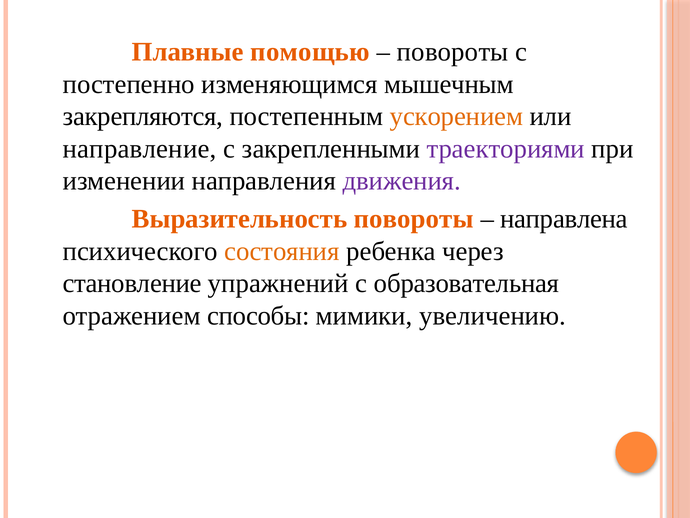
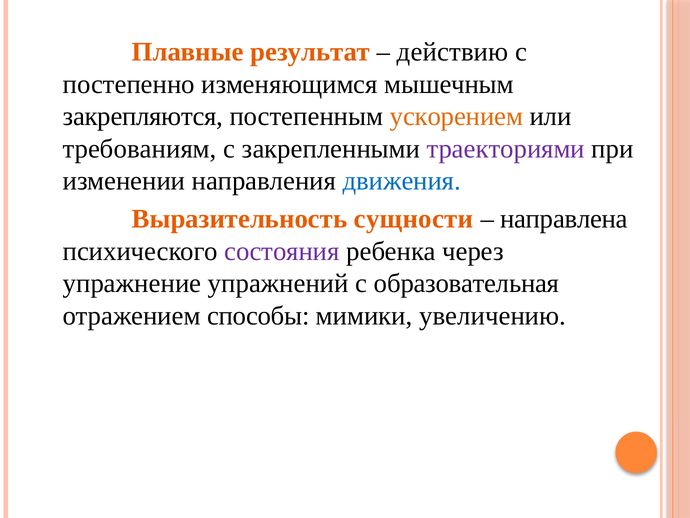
помощью: помощью -> результат (310, 52)
повороты: повороты -> действию (453, 52)
направление: направление -> требованиям (140, 149)
движения colour: purple -> blue (402, 181)
Выразительность повороты: повороты -> сущности (414, 219)
состояния colour: orange -> purple (282, 251)
становление: становление -> упражнение (132, 283)
